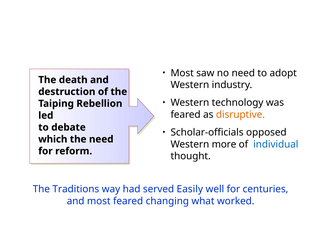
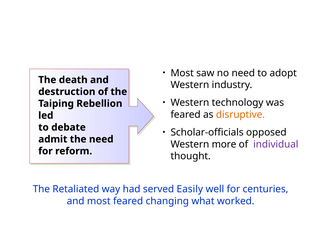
which: which -> admit (53, 139)
individual colour: blue -> purple (276, 144)
Traditions: Traditions -> Retaliated (76, 189)
